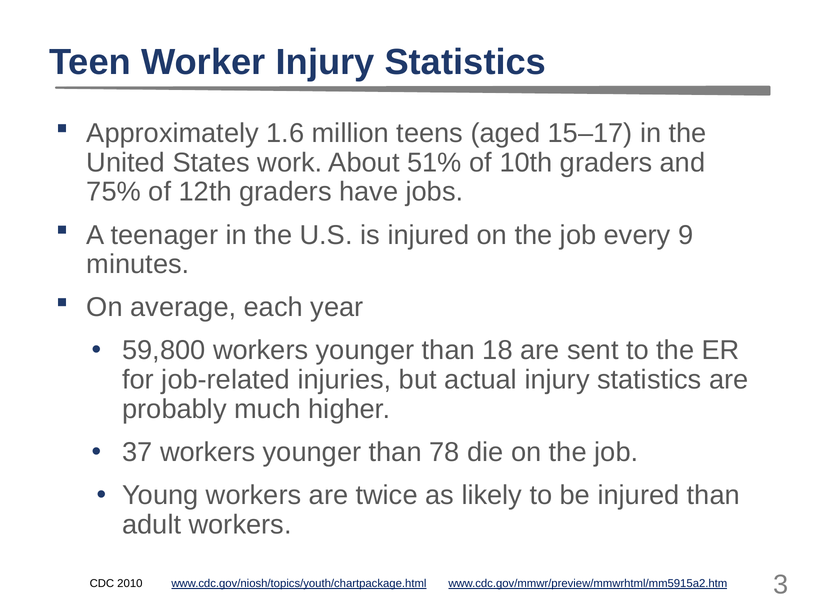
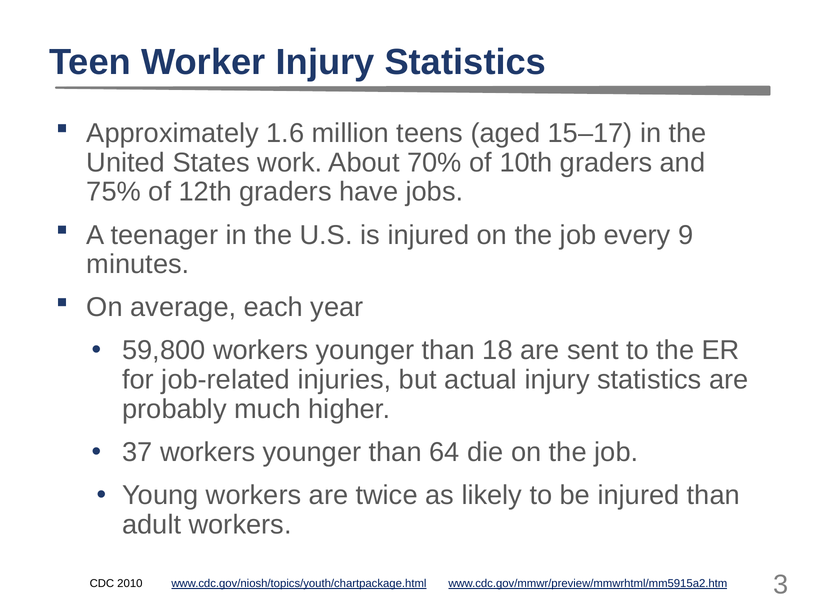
51%: 51% -> 70% (434, 163)
78: 78 -> 64 (444, 452)
